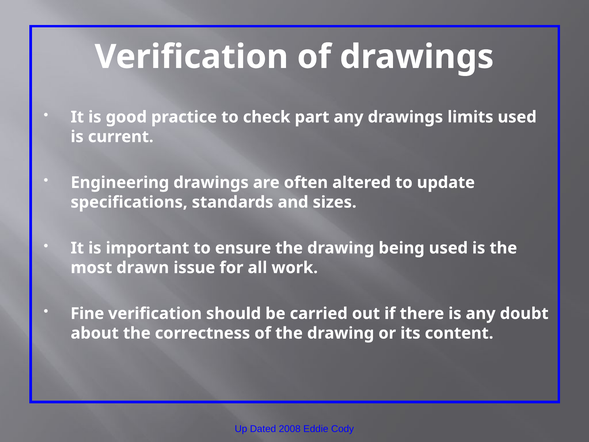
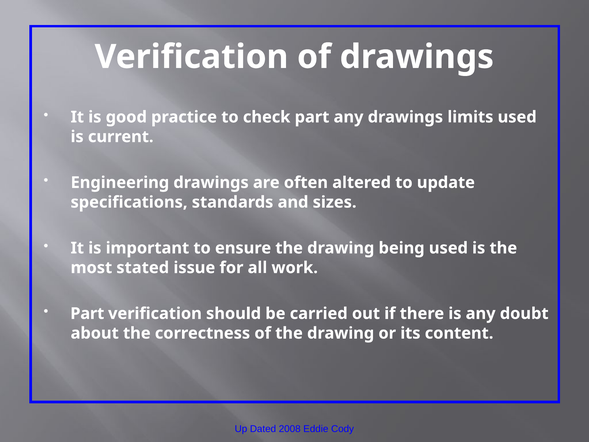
drawn: drawn -> stated (143, 268)
Fine: Fine -> Part (87, 313)
